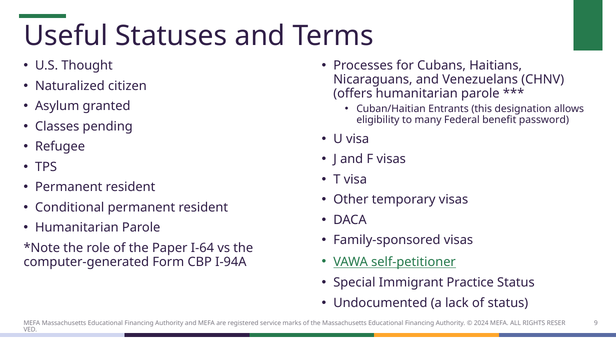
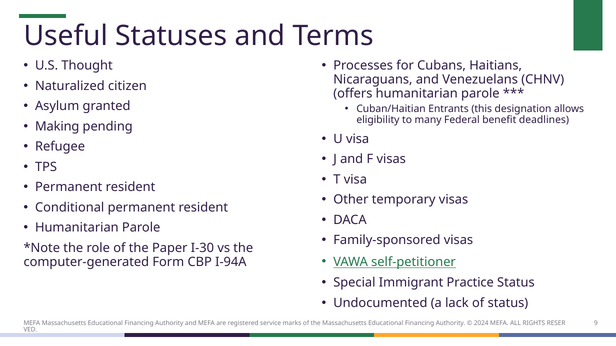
password: password -> deadlines (544, 120)
Classes: Classes -> Making (57, 127)
I-64: I-64 -> I-30 (202, 248)
